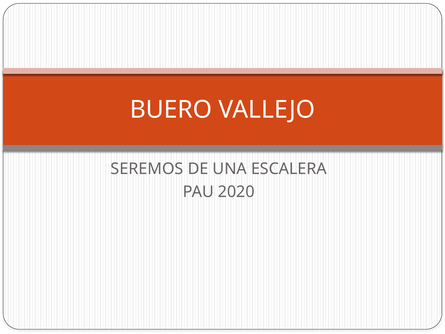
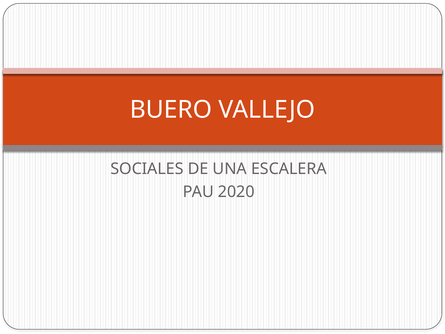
SEREMOS: SEREMOS -> SOCIALES (147, 169)
